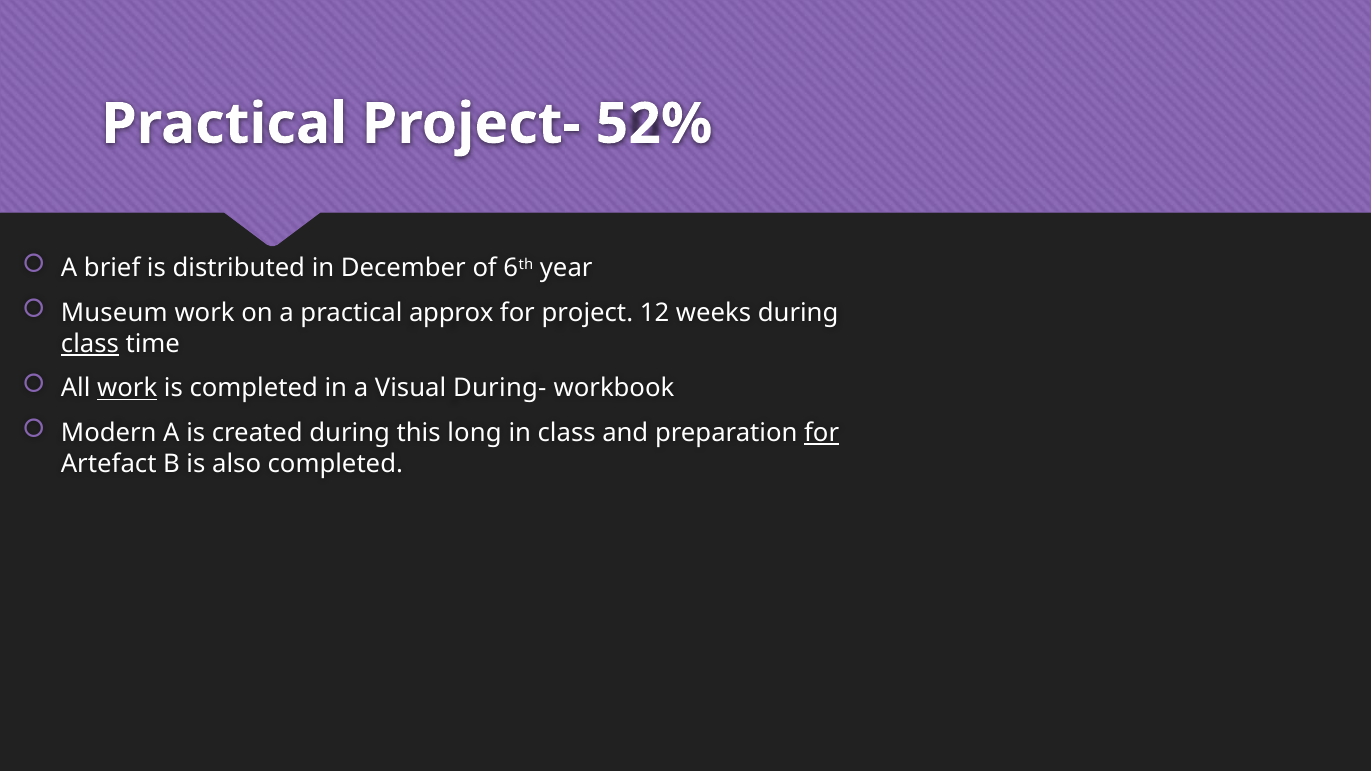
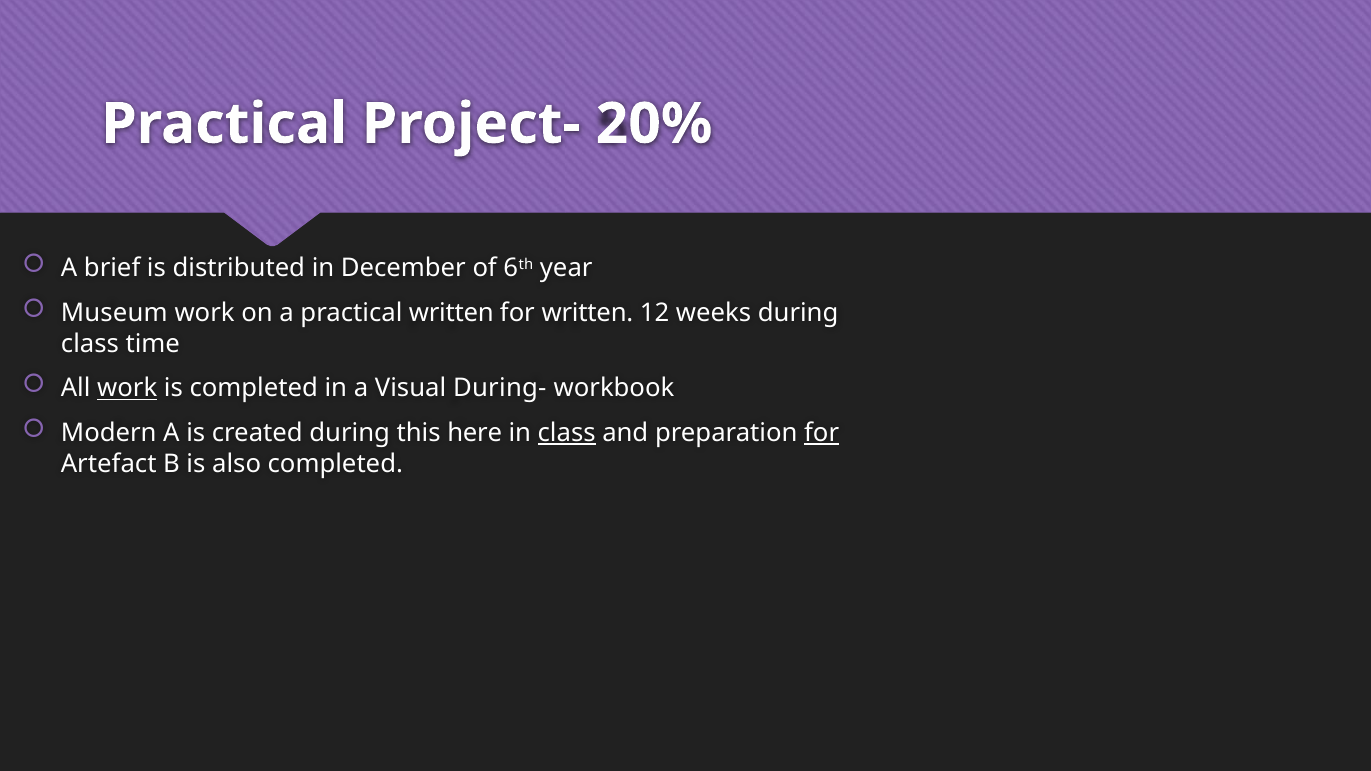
52%: 52% -> 20% (654, 124)
practical approx: approx -> written (451, 313)
for project: project -> written (587, 313)
class underline: present -> none (90, 344)
long: long -> here (475, 433)
class underline: none -> present (567, 433)
